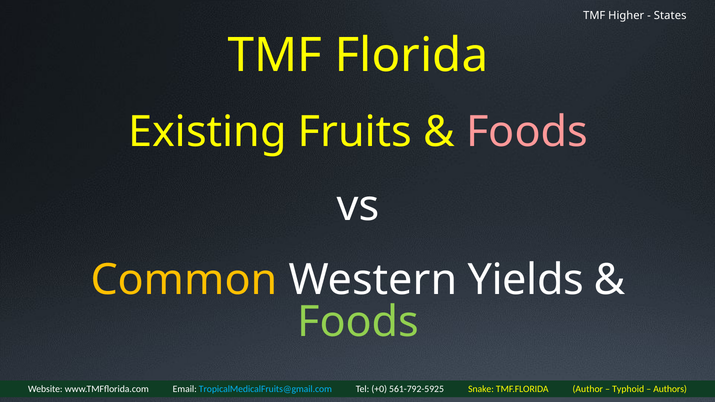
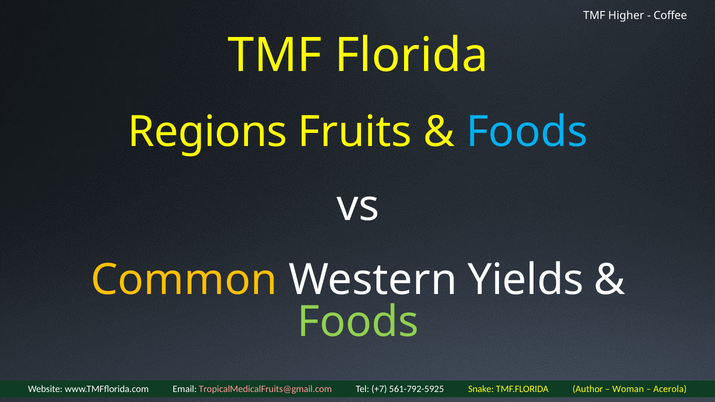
States: States -> Coffee (670, 16)
Existing: Existing -> Regions (208, 132)
Foods colour: pink -> light blue (527, 132)
TropicalMedicalFruits@gmail.com colour: light blue -> pink (265, 389)
+0: +0 -> +7 (379, 389)
Typhoid: Typhoid -> Woman (628, 389)
Authors: Authors -> Acerola (670, 389)
